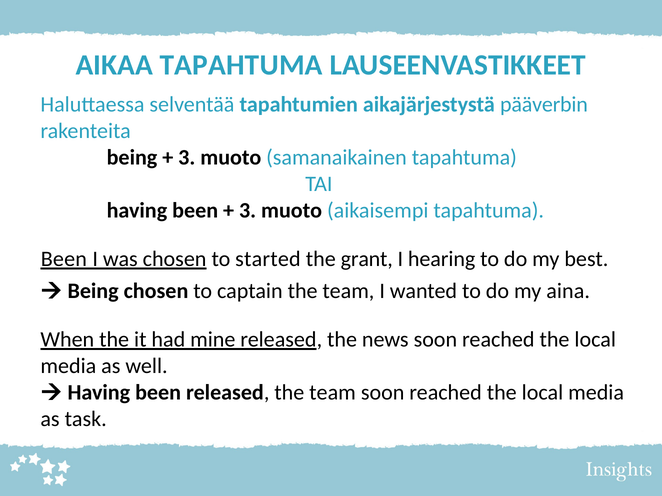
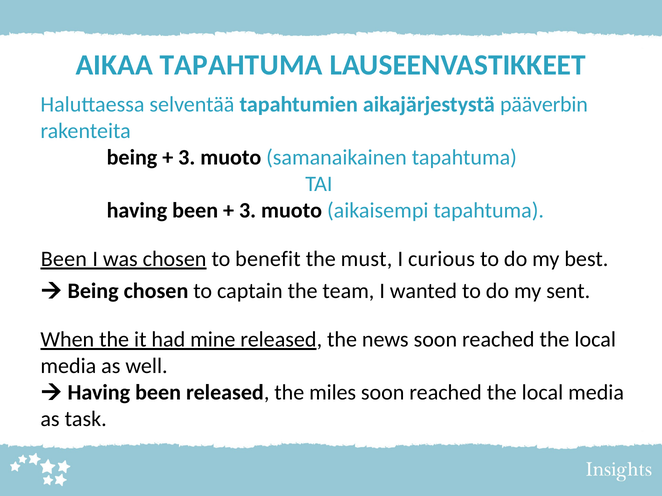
started: started -> benefit (268, 259)
grant: grant -> must (367, 259)
hearing: hearing -> curious (441, 259)
aina: aina -> sent (568, 291)
released the team: team -> miles (333, 393)
